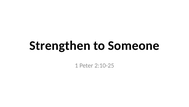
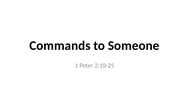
Strengthen: Strengthen -> Commands (60, 45)
